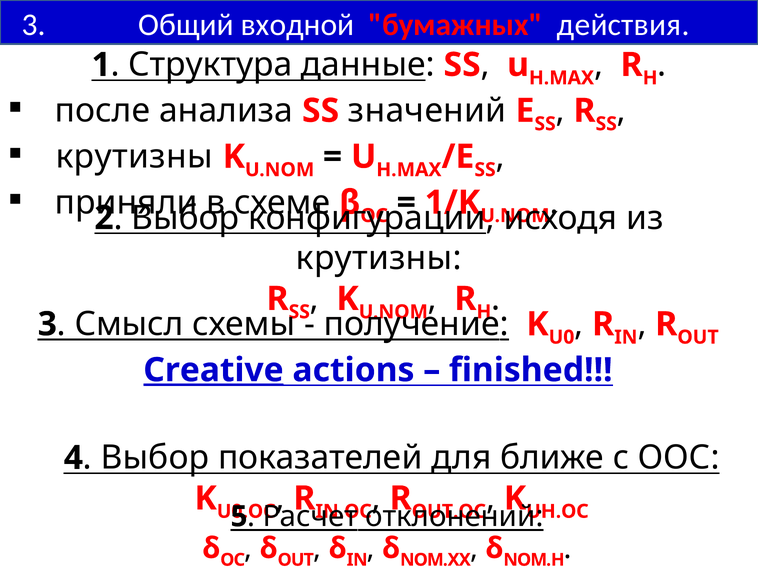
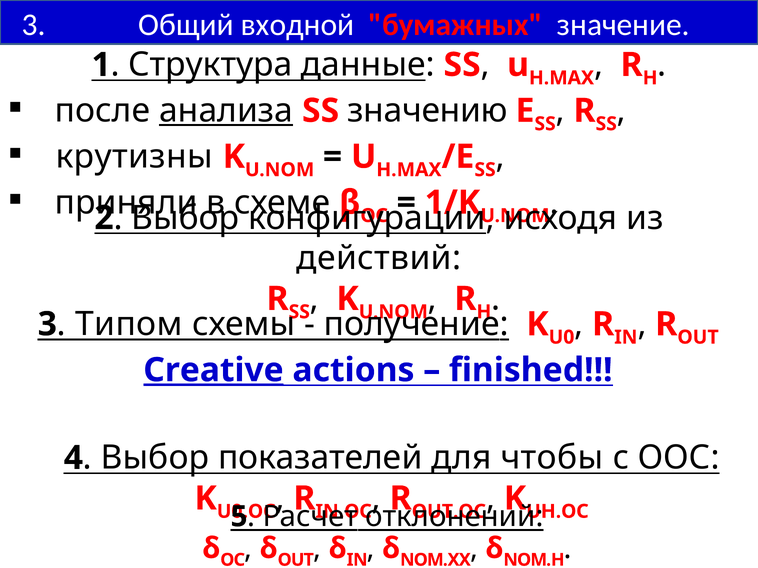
действия: действия -> значение (623, 25)
анализа underline: none -> present (226, 111)
значений: значений -> значению (427, 111)
крутизны: крутизны -> действий (379, 259)
Смысл: Смысл -> Типом (129, 324)
ближе: ближе -> чтобы (552, 458)
